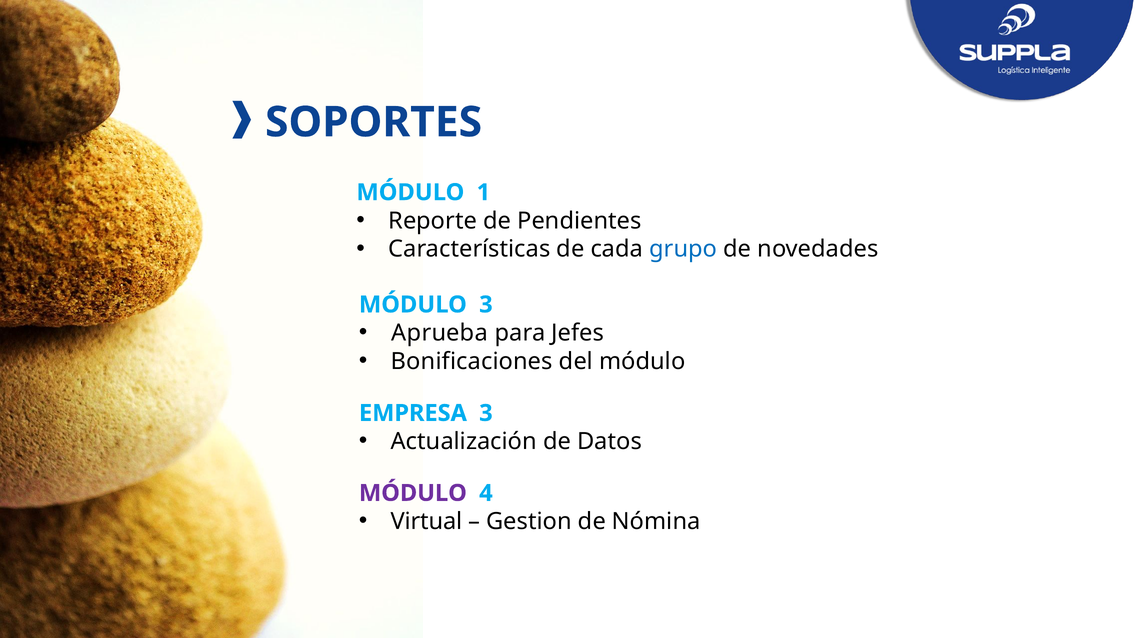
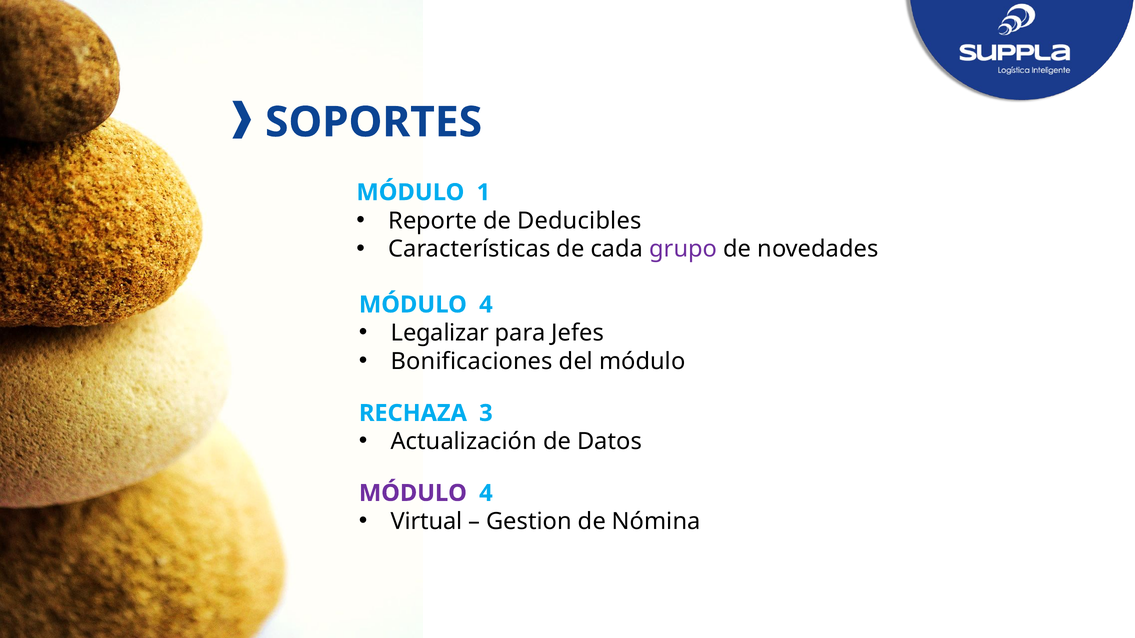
Pendientes: Pendientes -> Deducibles (579, 221)
grupo colour: blue -> purple (683, 249)
3: 3 -> 4 (486, 305)
Aprueba: Aprueba -> Legalizar (440, 333)
EMPRESA: EMPRESA -> RECHAZA (413, 413)
